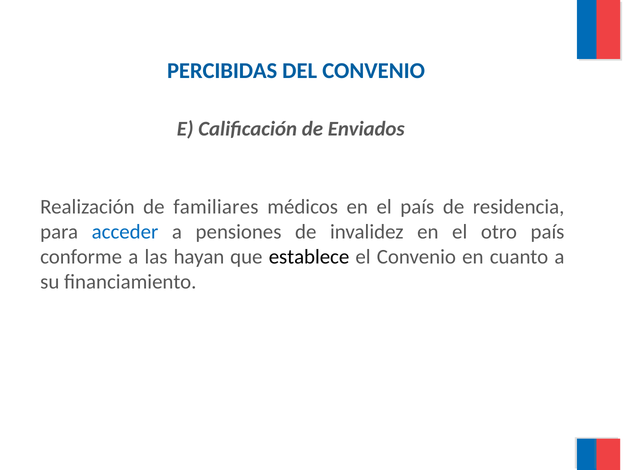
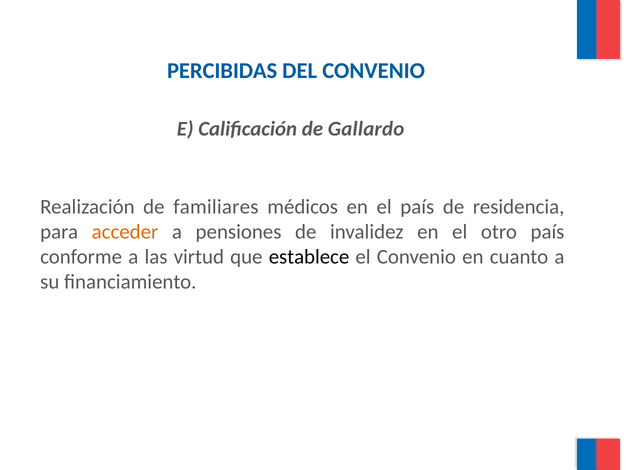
Enviados: Enviados -> Gallardo (366, 129)
acceder colour: blue -> orange (125, 232)
hayan: hayan -> virtud (199, 257)
